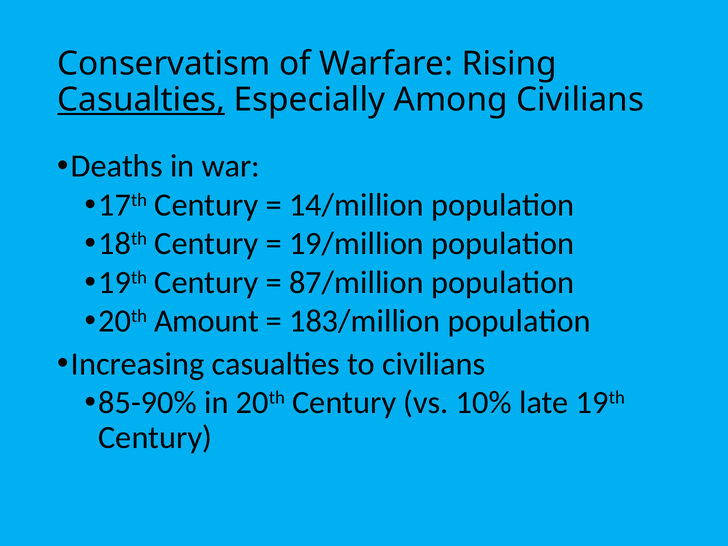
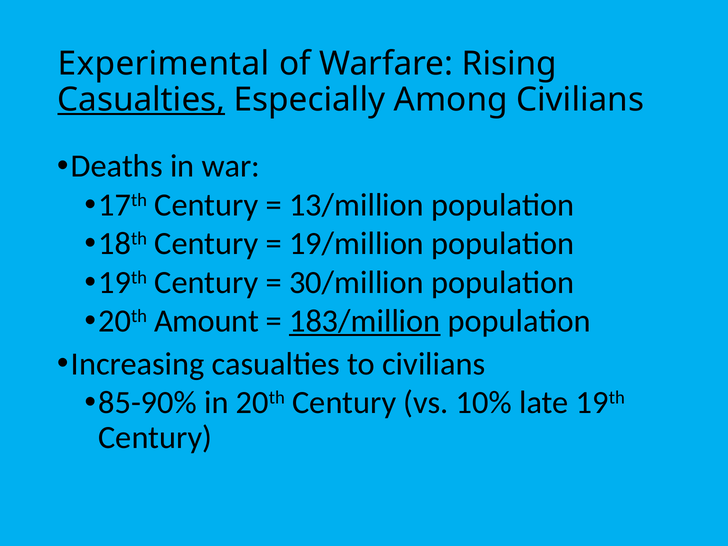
Conservatism: Conservatism -> Experimental (164, 64)
14/million: 14/million -> 13/million (357, 205)
87/million: 87/million -> 30/million (357, 283)
183/million underline: none -> present (365, 321)
